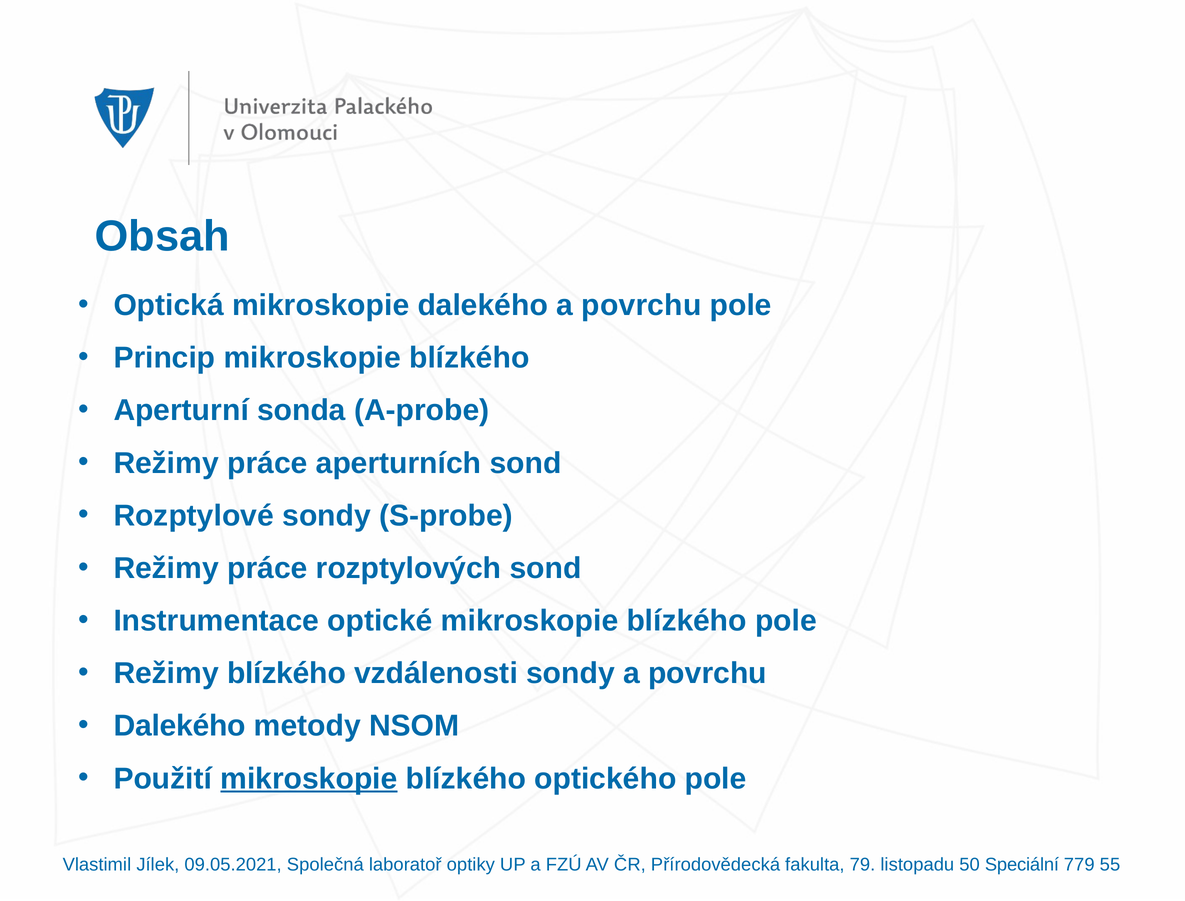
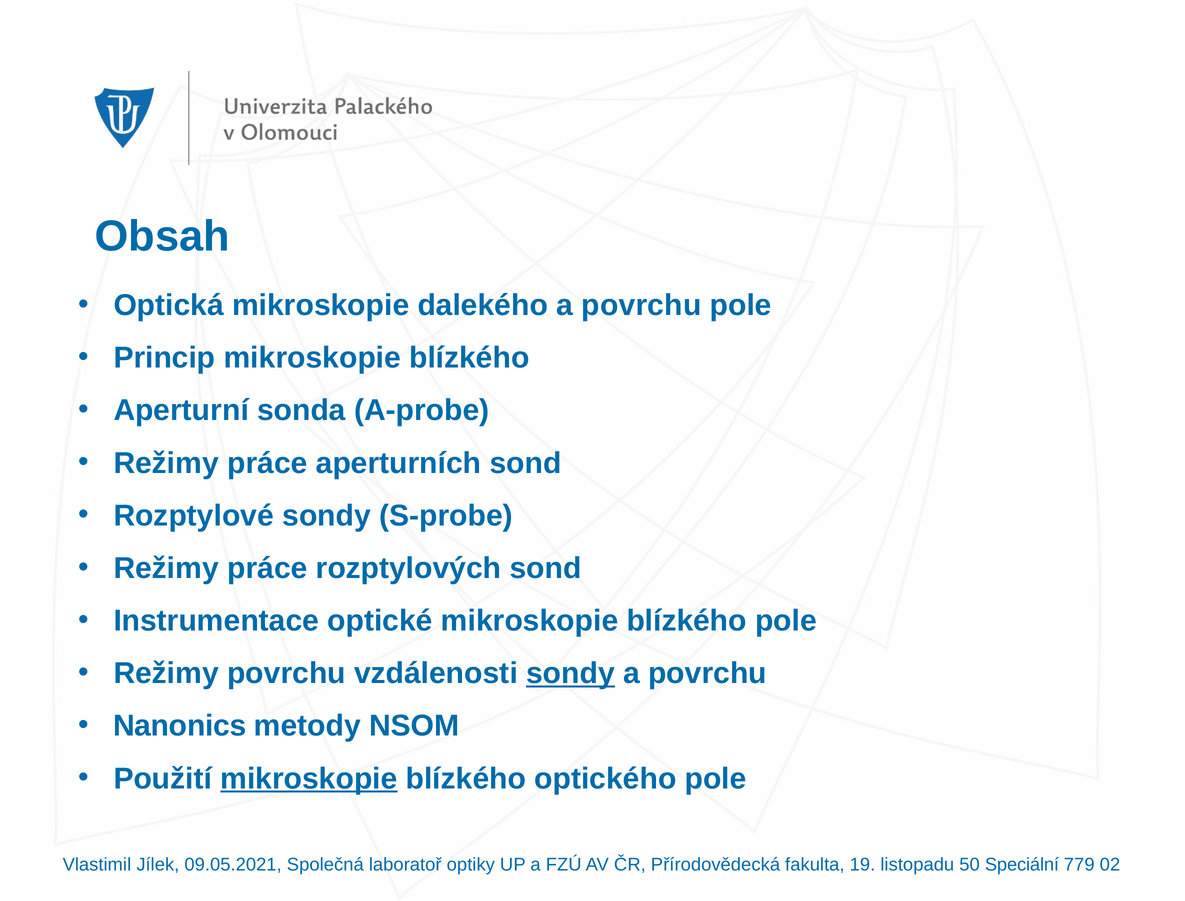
Režimy blízkého: blízkého -> povrchu (286, 673)
sondy underline: none -> present (570, 673)
Dalekého: Dalekého -> Nanonics (180, 726)
79: 79 -> 19 (862, 864)
55: 55 -> 02 (1110, 864)
